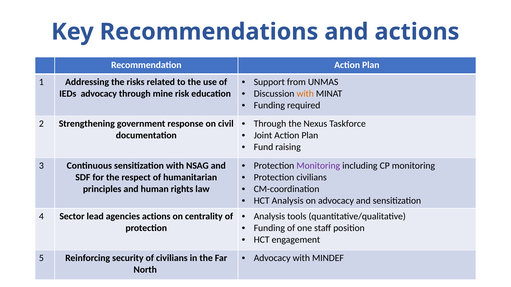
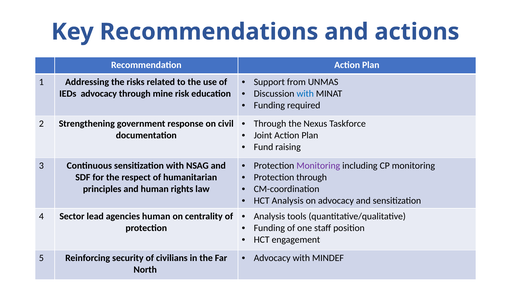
with colour: orange -> blue (305, 94)
Protection civilians: civilians -> through (312, 178)
agencies actions: actions -> human (156, 217)
